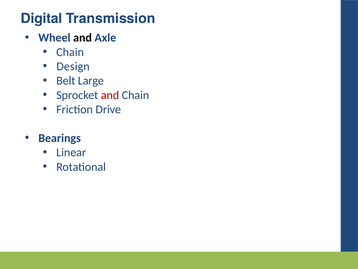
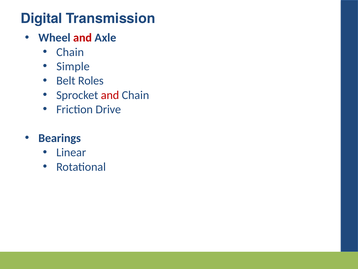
and colour: black -> red (83, 38)
Design: Design -> Simple (73, 66)
Large: Large -> Roles (91, 81)
